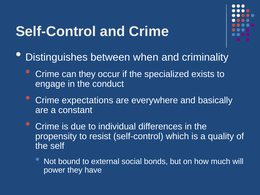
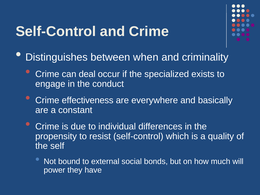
can they: they -> deal (87, 74)
expectations: expectations -> effectiveness (88, 100)
